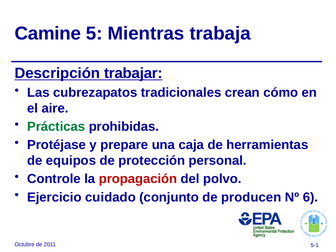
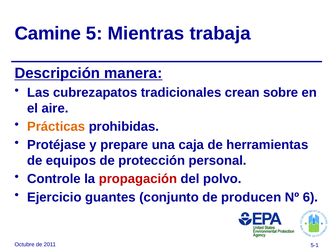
trabajar: trabajar -> manera (133, 73)
cómo: cómo -> sobre (281, 93)
Prácticas colour: green -> orange (56, 127)
cuidado: cuidado -> guantes (110, 197)
